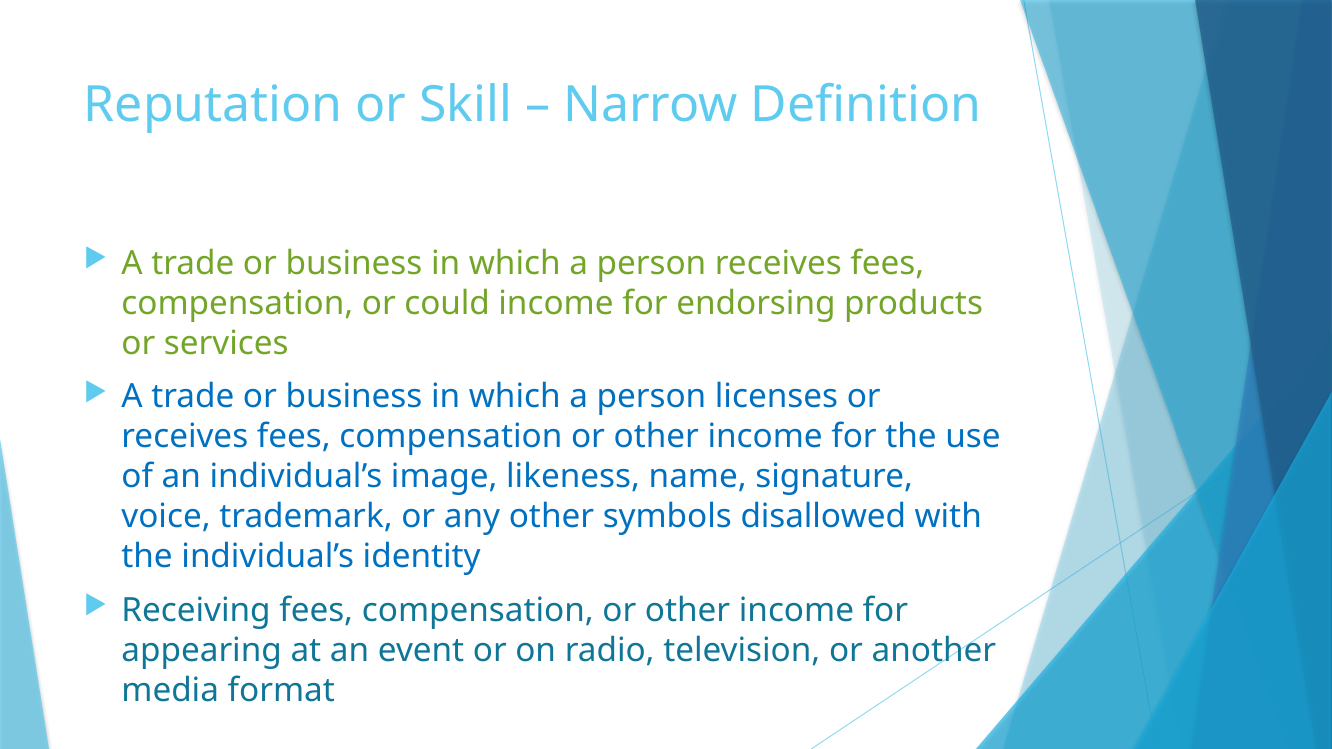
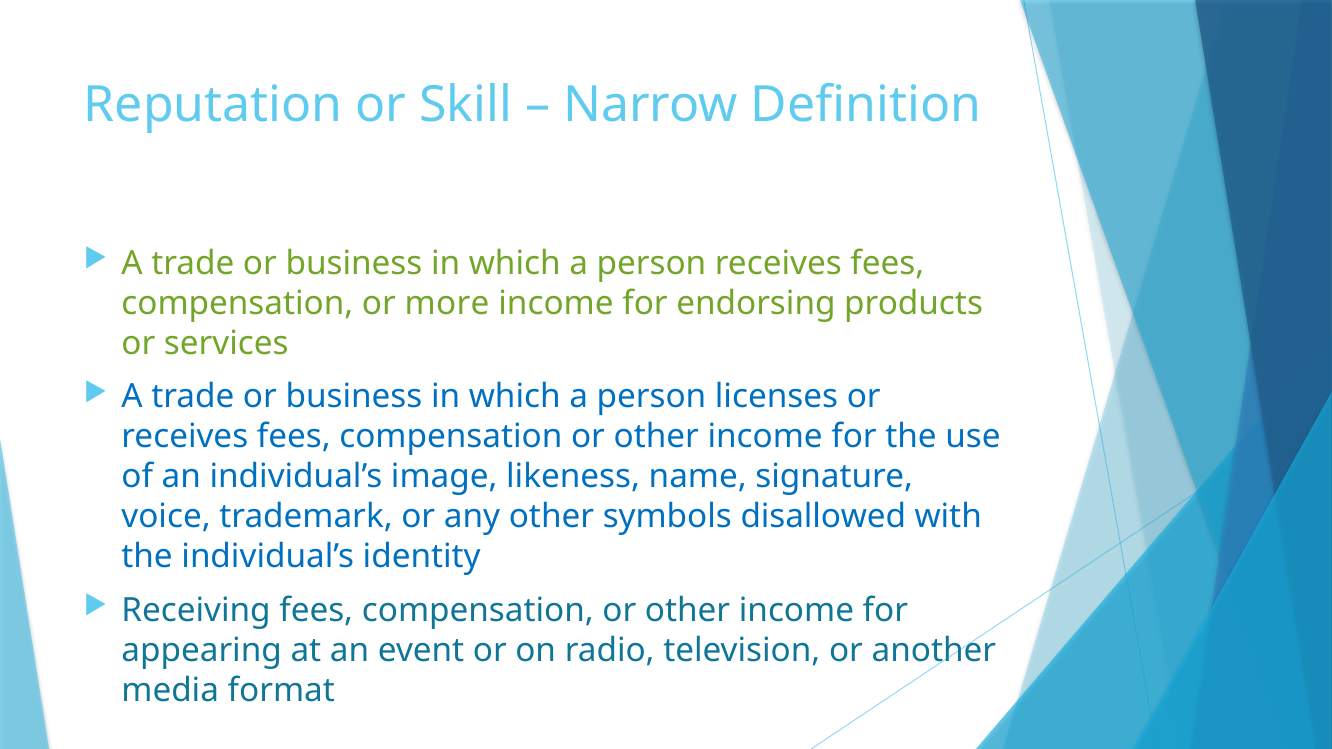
could: could -> more (447, 303)
